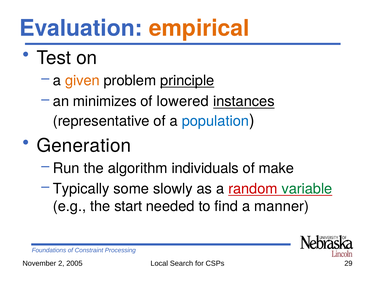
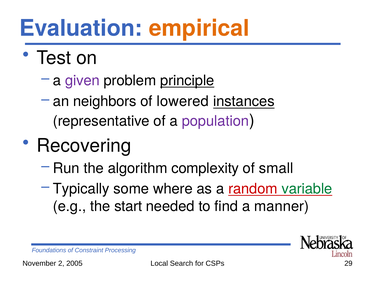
given colour: orange -> purple (82, 80)
minimizes: minimizes -> neighbors (105, 101)
population colour: blue -> purple (215, 121)
Generation: Generation -> Recovering (84, 145)
individuals: individuals -> complexity (205, 168)
make: make -> small (276, 168)
slowly: slowly -> where (173, 188)
